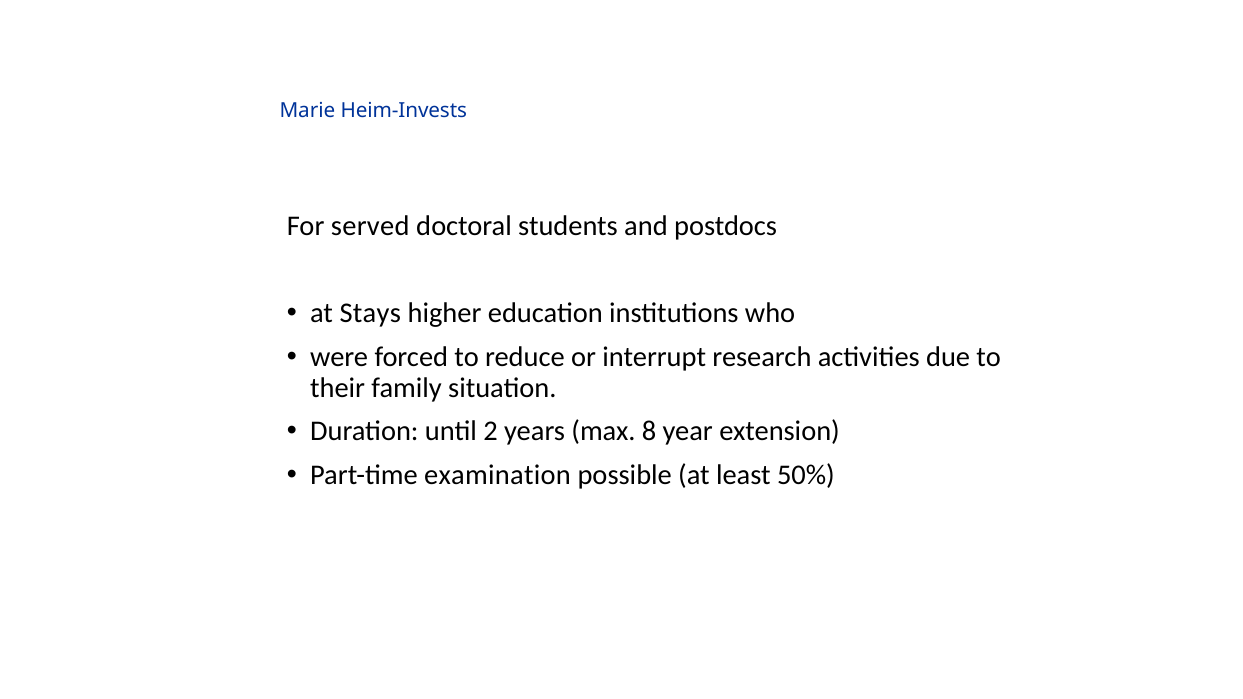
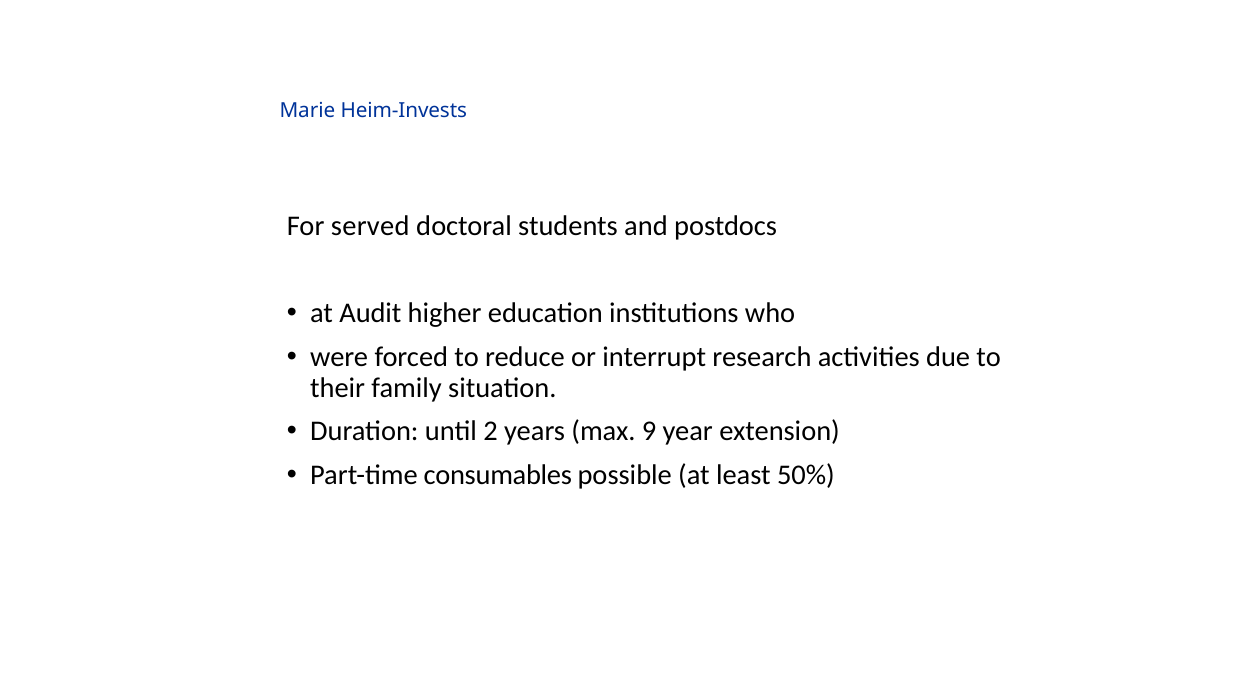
Stays: Stays -> Audit (370, 314)
8: 8 -> 9 (649, 432)
examination: examination -> consumables (498, 475)
